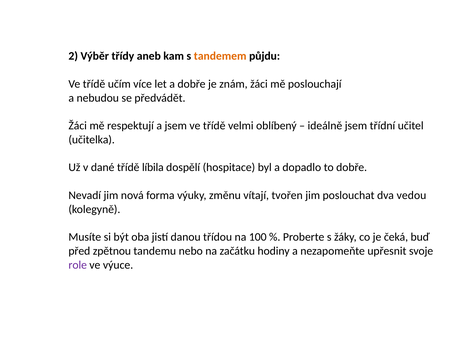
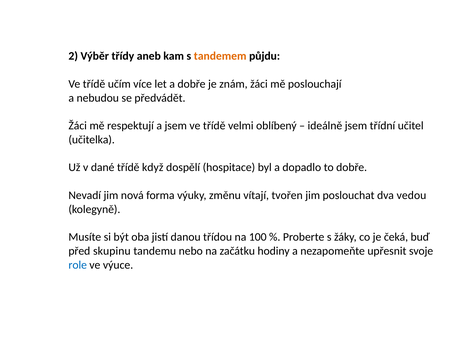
líbila: líbila -> když (153, 168)
zpětnou: zpětnou -> skupinu (112, 251)
role colour: purple -> blue (78, 265)
